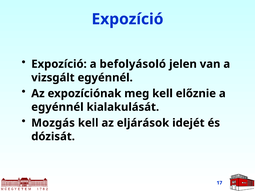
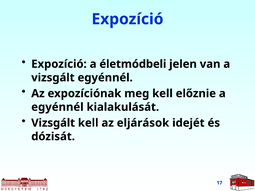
befolyásoló: befolyásoló -> életmódbeli (133, 64)
Mozgás: Mozgás -> Vizsgált (53, 123)
